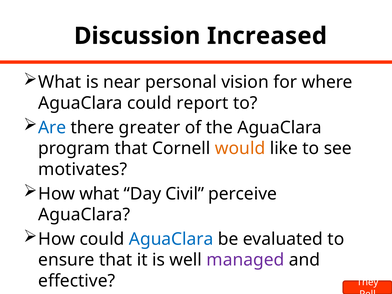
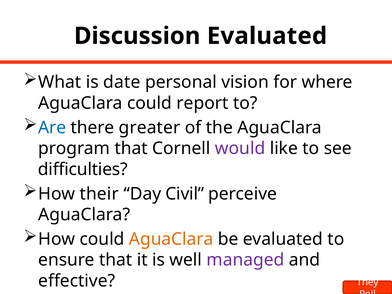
Discussion Increased: Increased -> Evaluated (267, 36)
is near: near -> date (122, 82)
would colour: orange -> purple (240, 148)
motivates: motivates -> difficulties (83, 169)
How what: what -> their (99, 194)
AguaClara colour: blue -> orange (171, 239)
